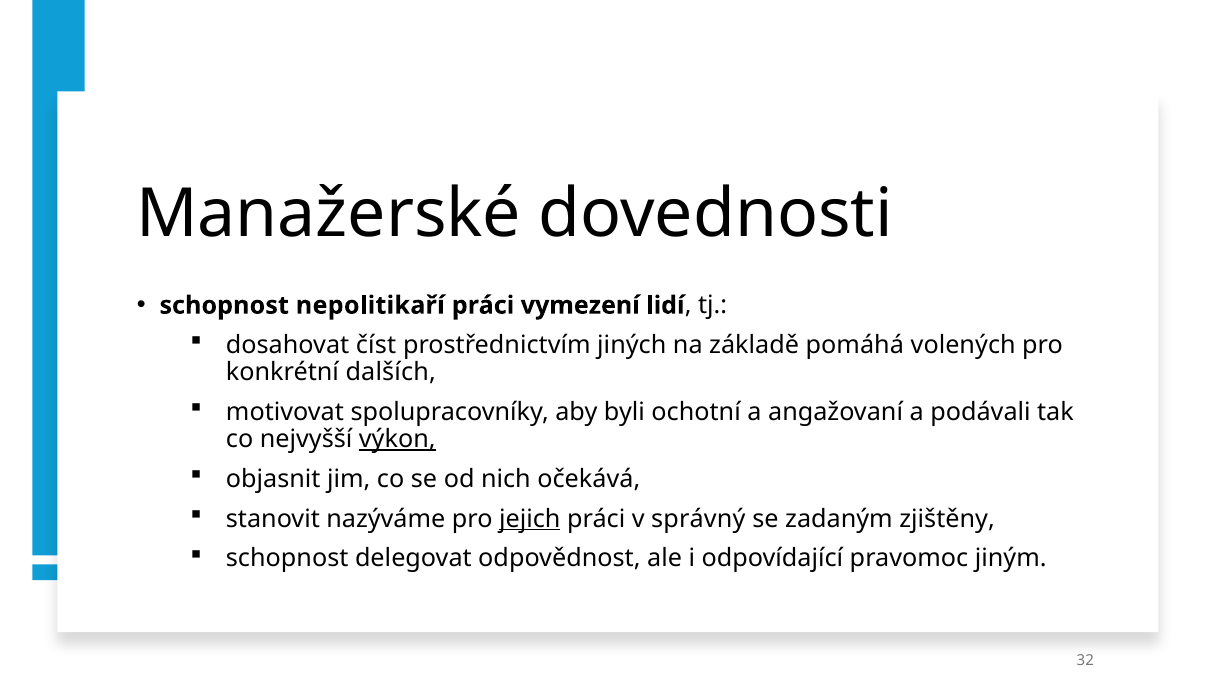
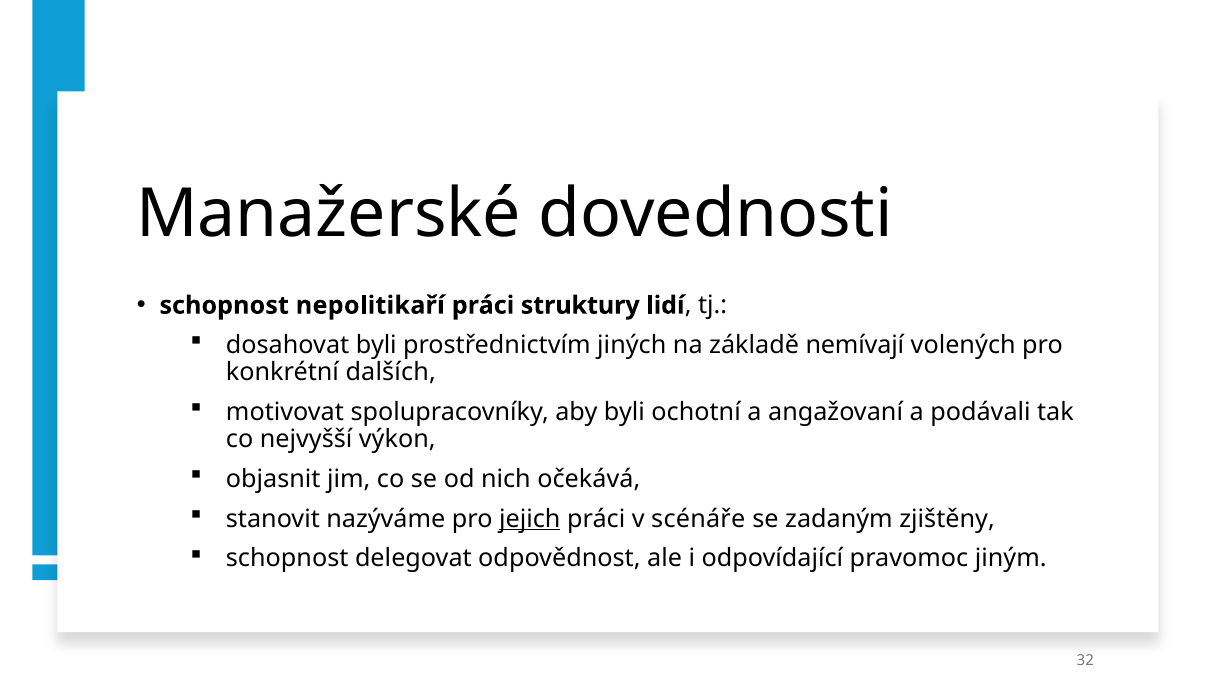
vymezení: vymezení -> struktury (580, 306)
dosahovat číst: číst -> byli (376, 345)
pomáhá: pomáhá -> nemívají (855, 345)
výkon underline: present -> none (397, 440)
správný: správný -> scénáře (698, 519)
